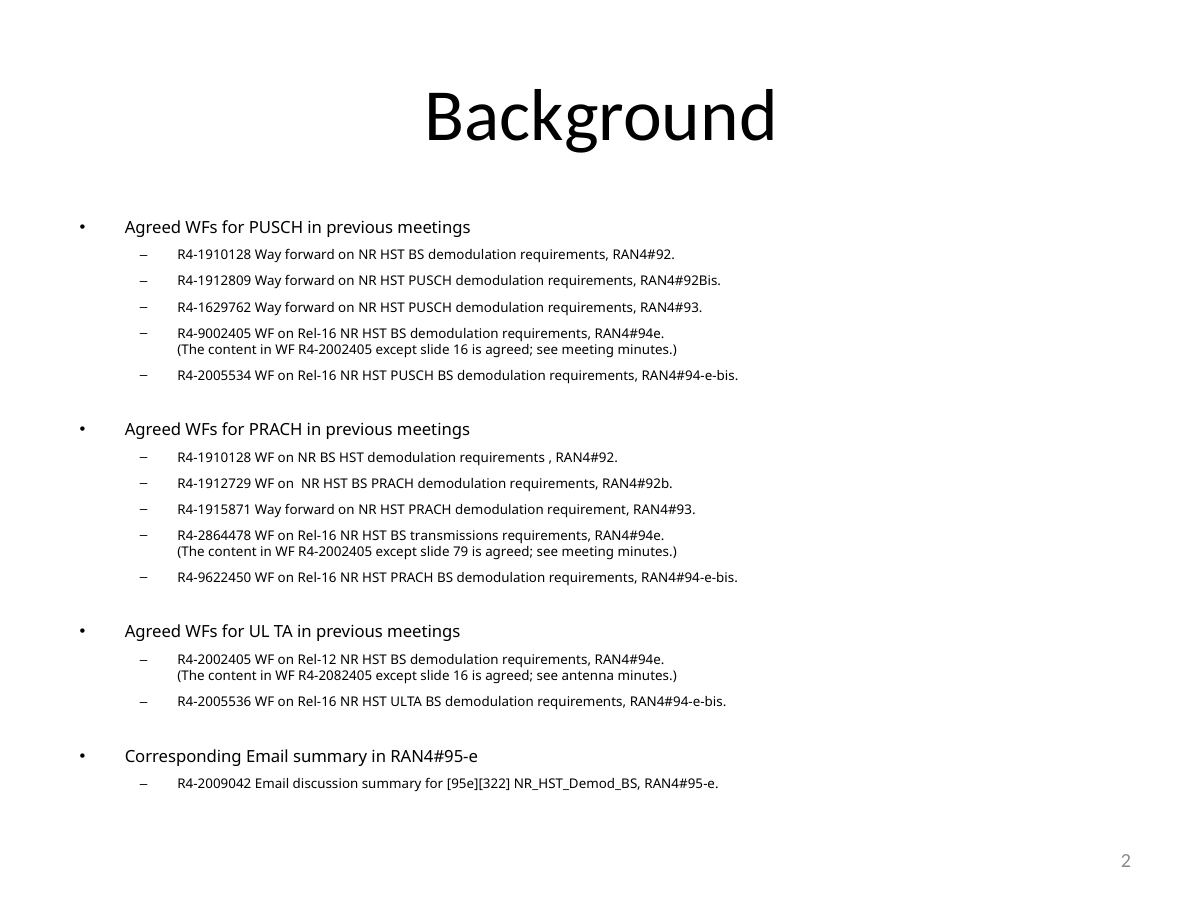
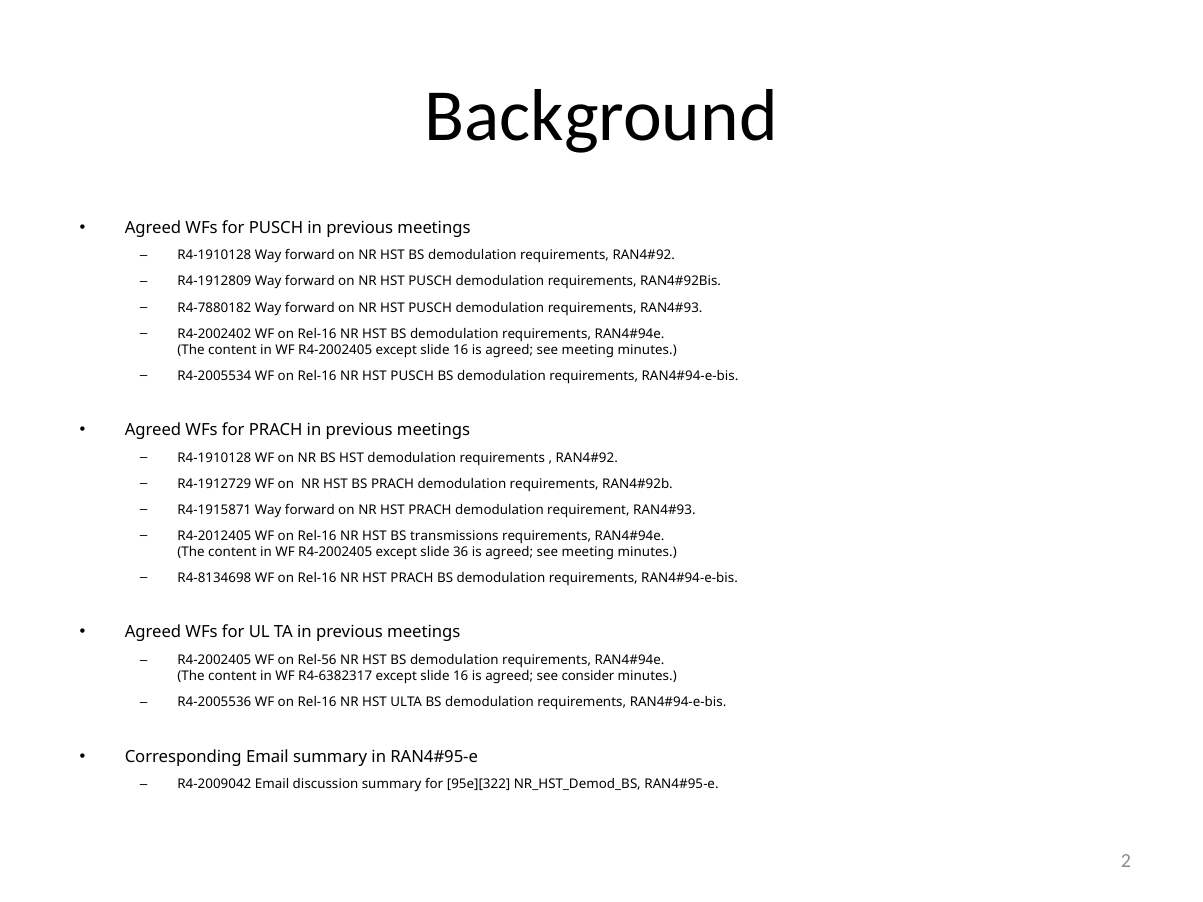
R4-1629762: R4-1629762 -> R4-7880182 (214, 308)
R4-9002405: R4-9002405 -> R4-2002402 (214, 334)
R4-2864478: R4-2864478 -> R4-2012405 (214, 536)
79: 79 -> 36 (461, 552)
R4-9622450: R4-9622450 -> R4-8134698 (214, 578)
Rel-12: Rel-12 -> Rel-56 (317, 660)
R4-2082405: R4-2082405 -> R4-6382317 (335, 676)
antenna: antenna -> consider (588, 676)
